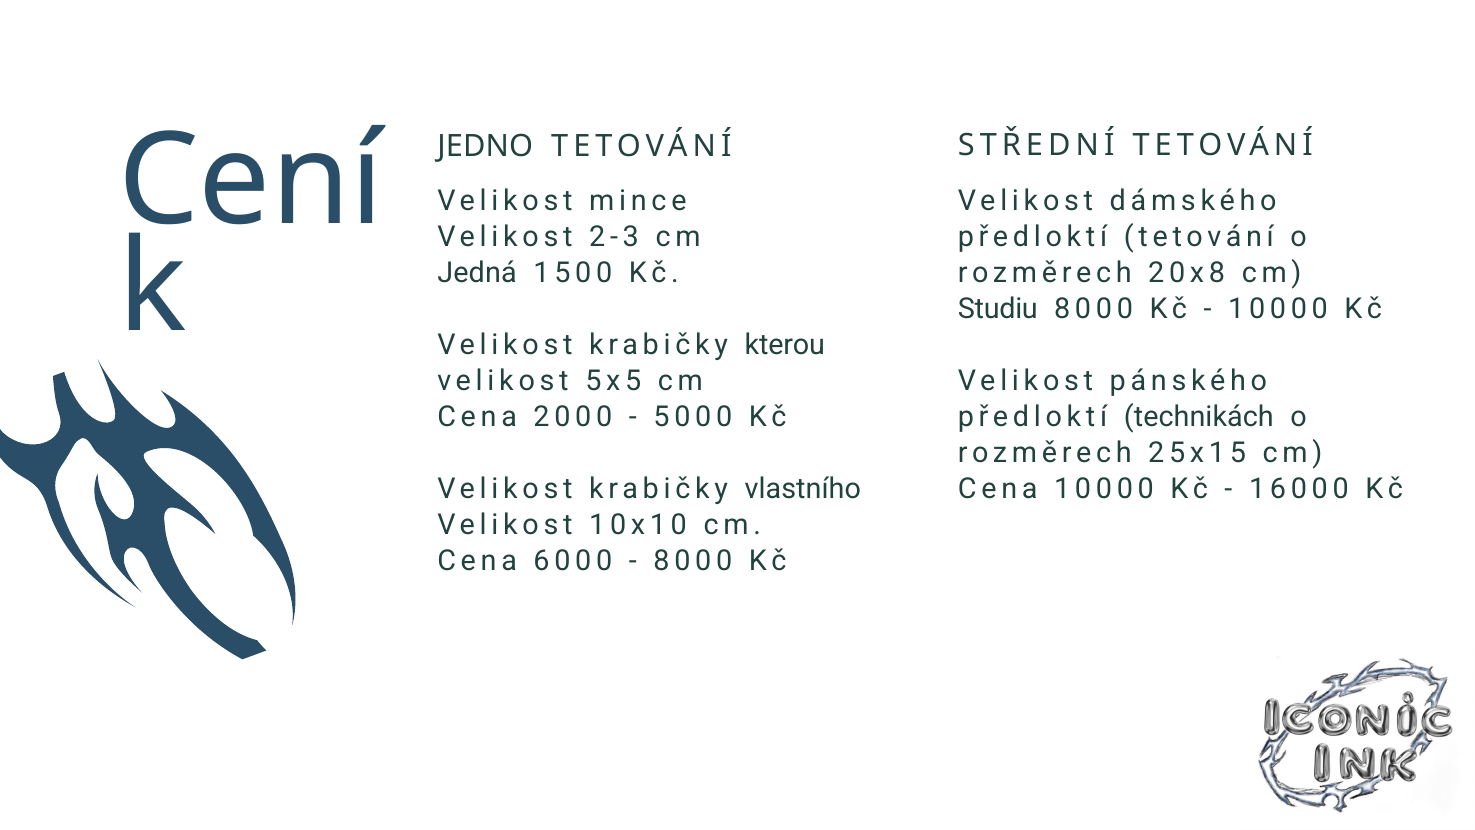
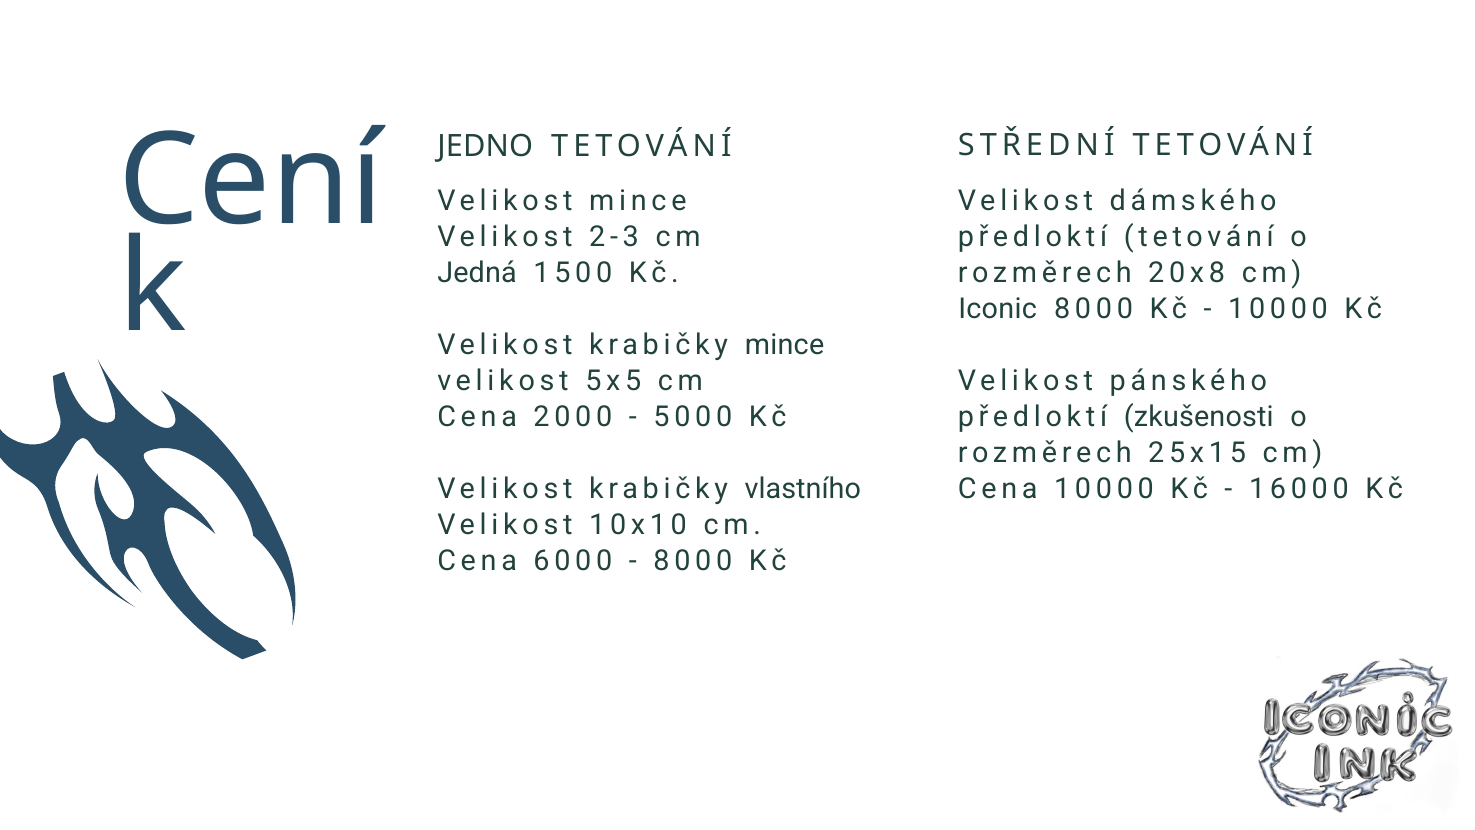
Studiu: Studiu -> Iconic (998, 309)
krabičky kterou: kterou -> mince (785, 345)
technikách: technikách -> zkušenosti (1199, 417)
